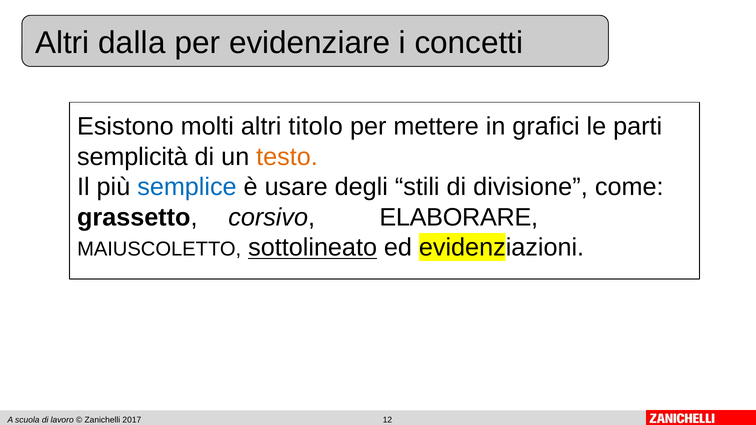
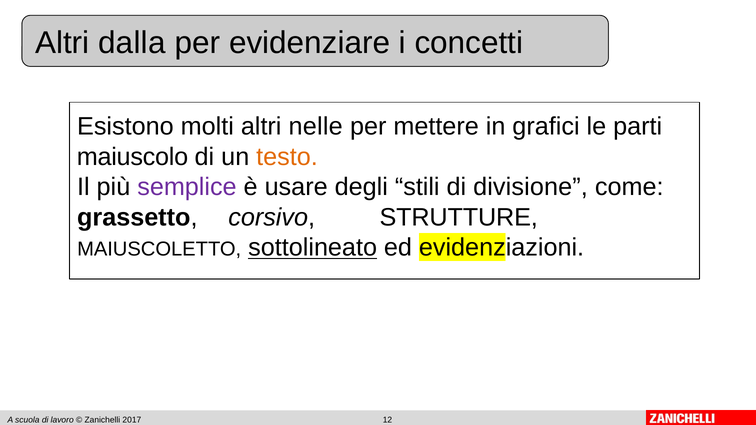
titolo: titolo -> nelle (316, 127)
semplicità: semplicità -> maiuscolo (132, 157)
semplice colour: blue -> purple (187, 187)
ELABORARE: ELABORARE -> STRUTTURE (459, 217)
